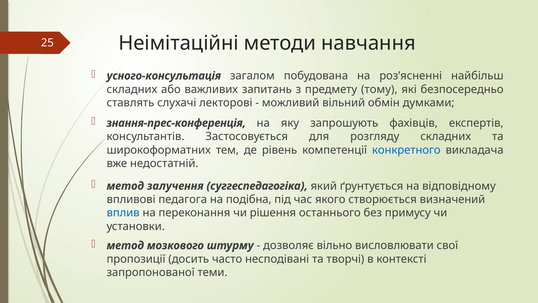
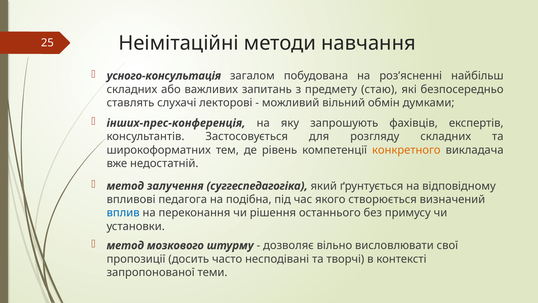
тому: тому -> стаю (379, 89)
знання-прес-конференція: знання-прес-конференція -> інших-прес-конференція (176, 123)
конкретного colour: blue -> orange (406, 150)
